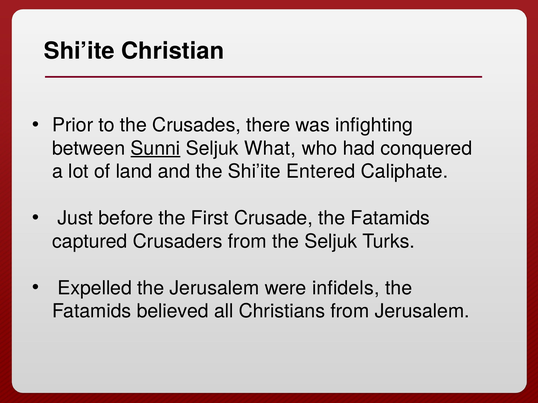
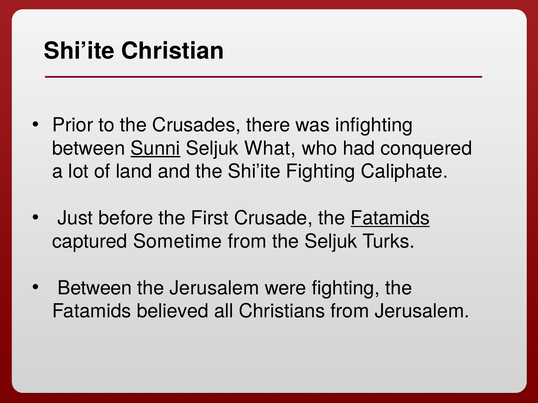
Shi’ite Entered: Entered -> Fighting (321, 172)
Fatamids underline: none -> present (390, 218)
Crusaders: Crusaders -> Sometime (178, 242)
Expelled: Expelled -> Between (95, 288)
were infidels: infidels -> fighting (346, 288)
